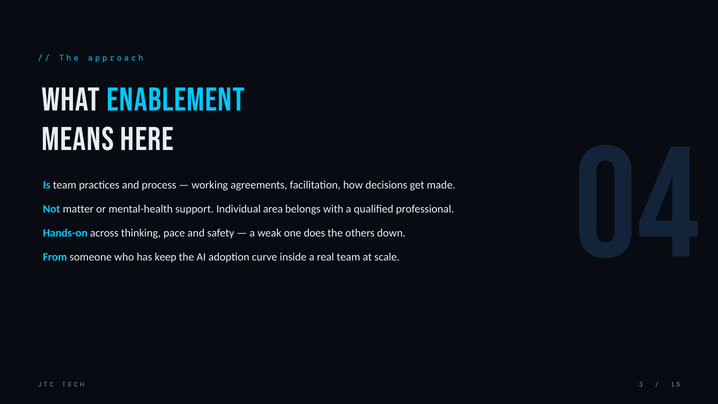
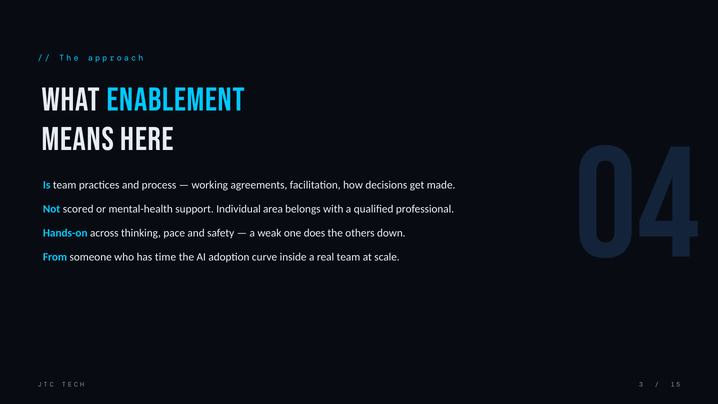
matter: matter -> scored (78, 209)
keep: keep -> time (165, 257)
